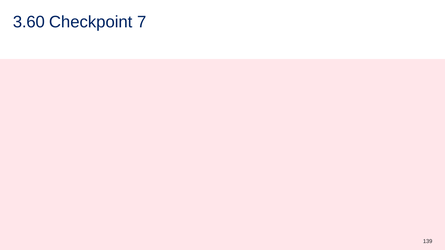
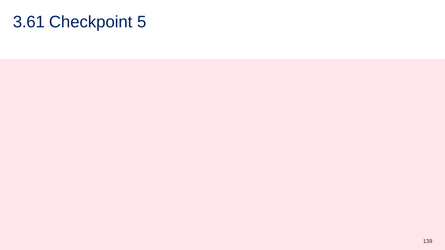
3.60: 3.60 -> 3.61 (29, 22)
7: 7 -> 5 (142, 22)
